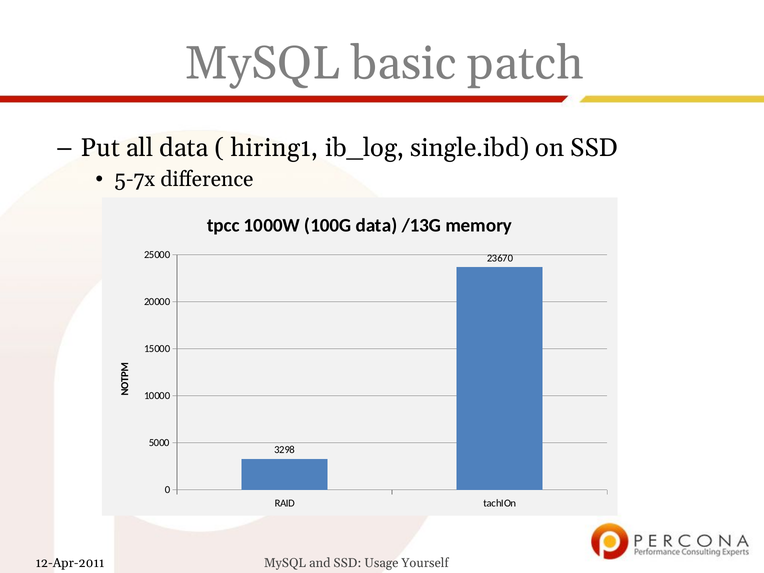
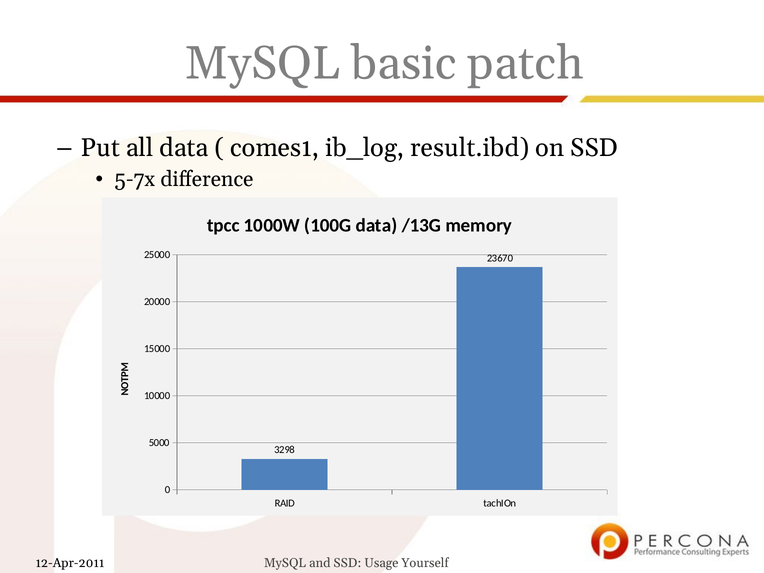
hiring1: hiring1 -> comes1 (275, 148)
single.ibd: single.ibd -> result.ibd (470, 148)
